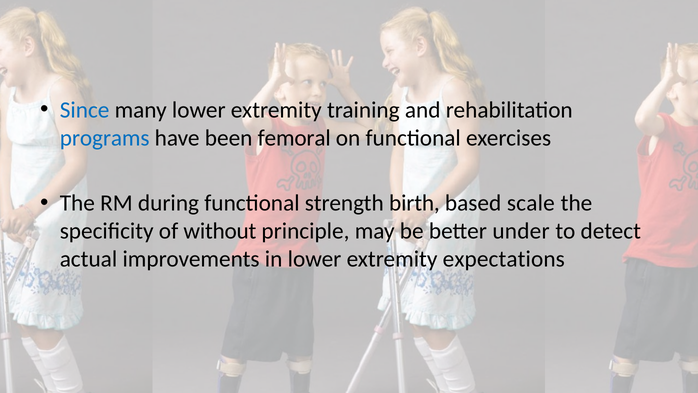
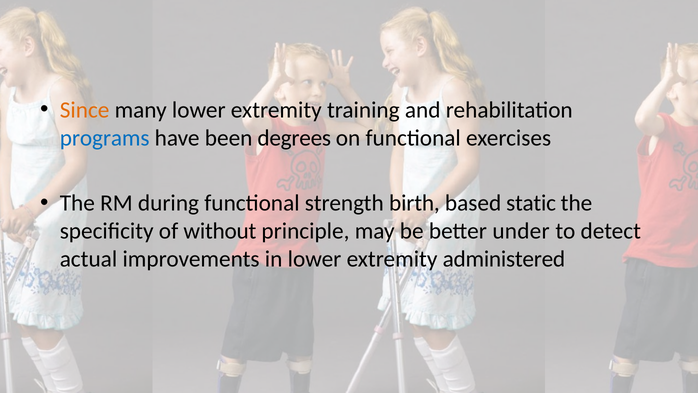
Since colour: blue -> orange (85, 110)
femoral: femoral -> degrees (294, 138)
scale: scale -> static (531, 203)
expectations: expectations -> administered (504, 259)
